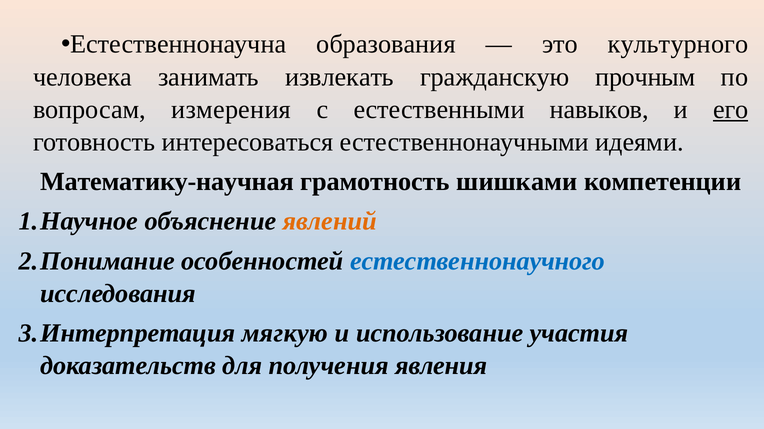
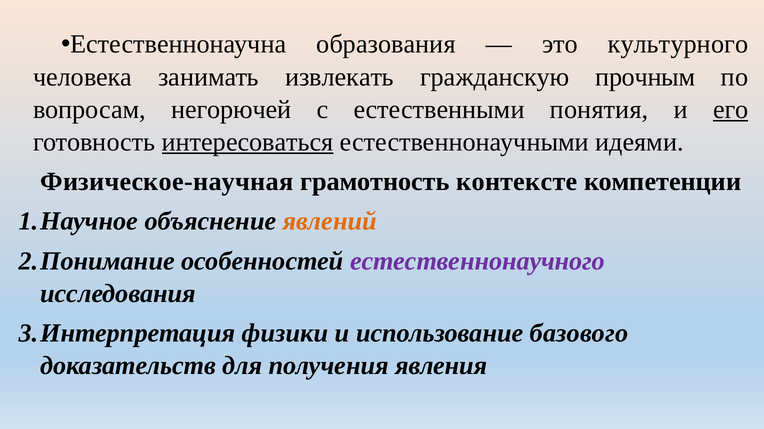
измерения: измерения -> негорючей (231, 110)
навыков: навыков -> понятия (599, 110)
интересоваться underline: none -> present (248, 142)
Математику-научная: Математику-научная -> Физическое-научная (167, 182)
шишками: шишками -> контексте (517, 182)
естественнонаучного colour: blue -> purple (478, 261)
мягкую: мягкую -> физики (285, 334)
участия: участия -> базового (579, 334)
